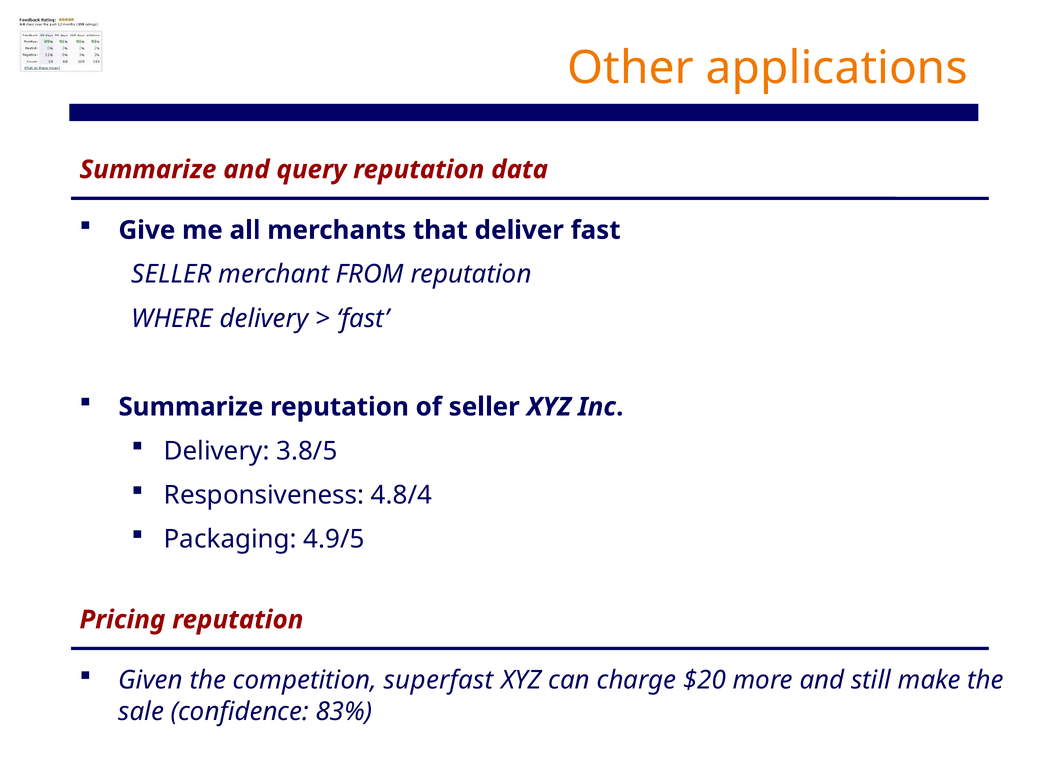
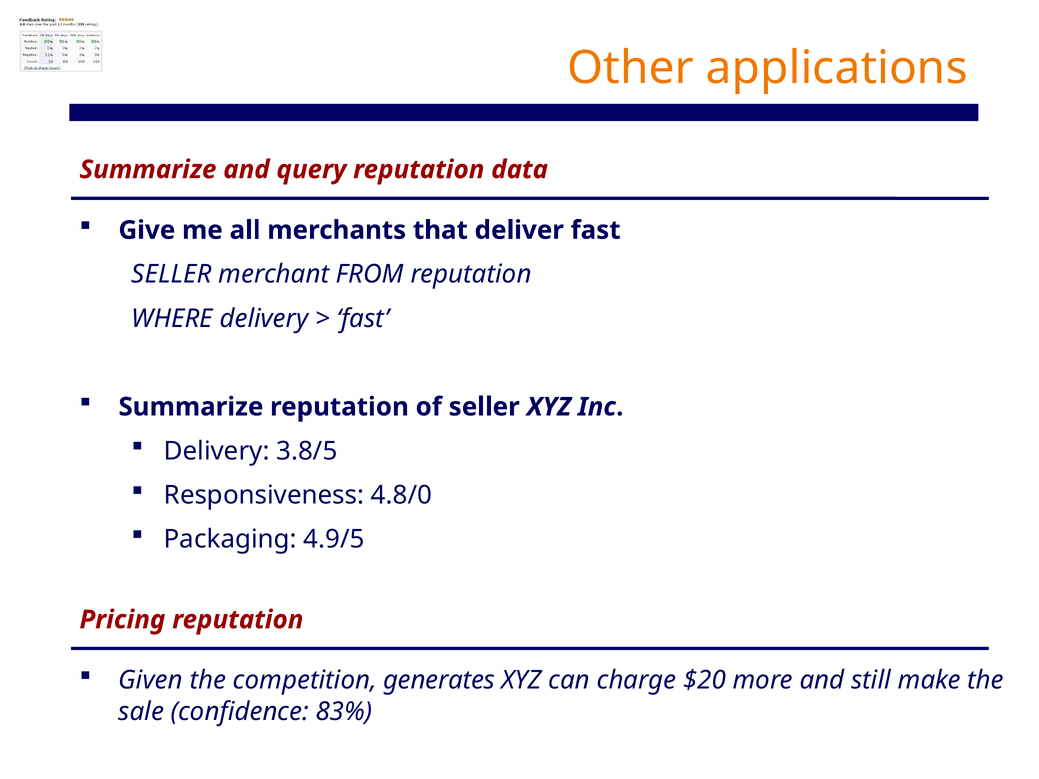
4.8/4: 4.8/4 -> 4.8/0 (401, 495)
superfast: superfast -> generates (439, 681)
